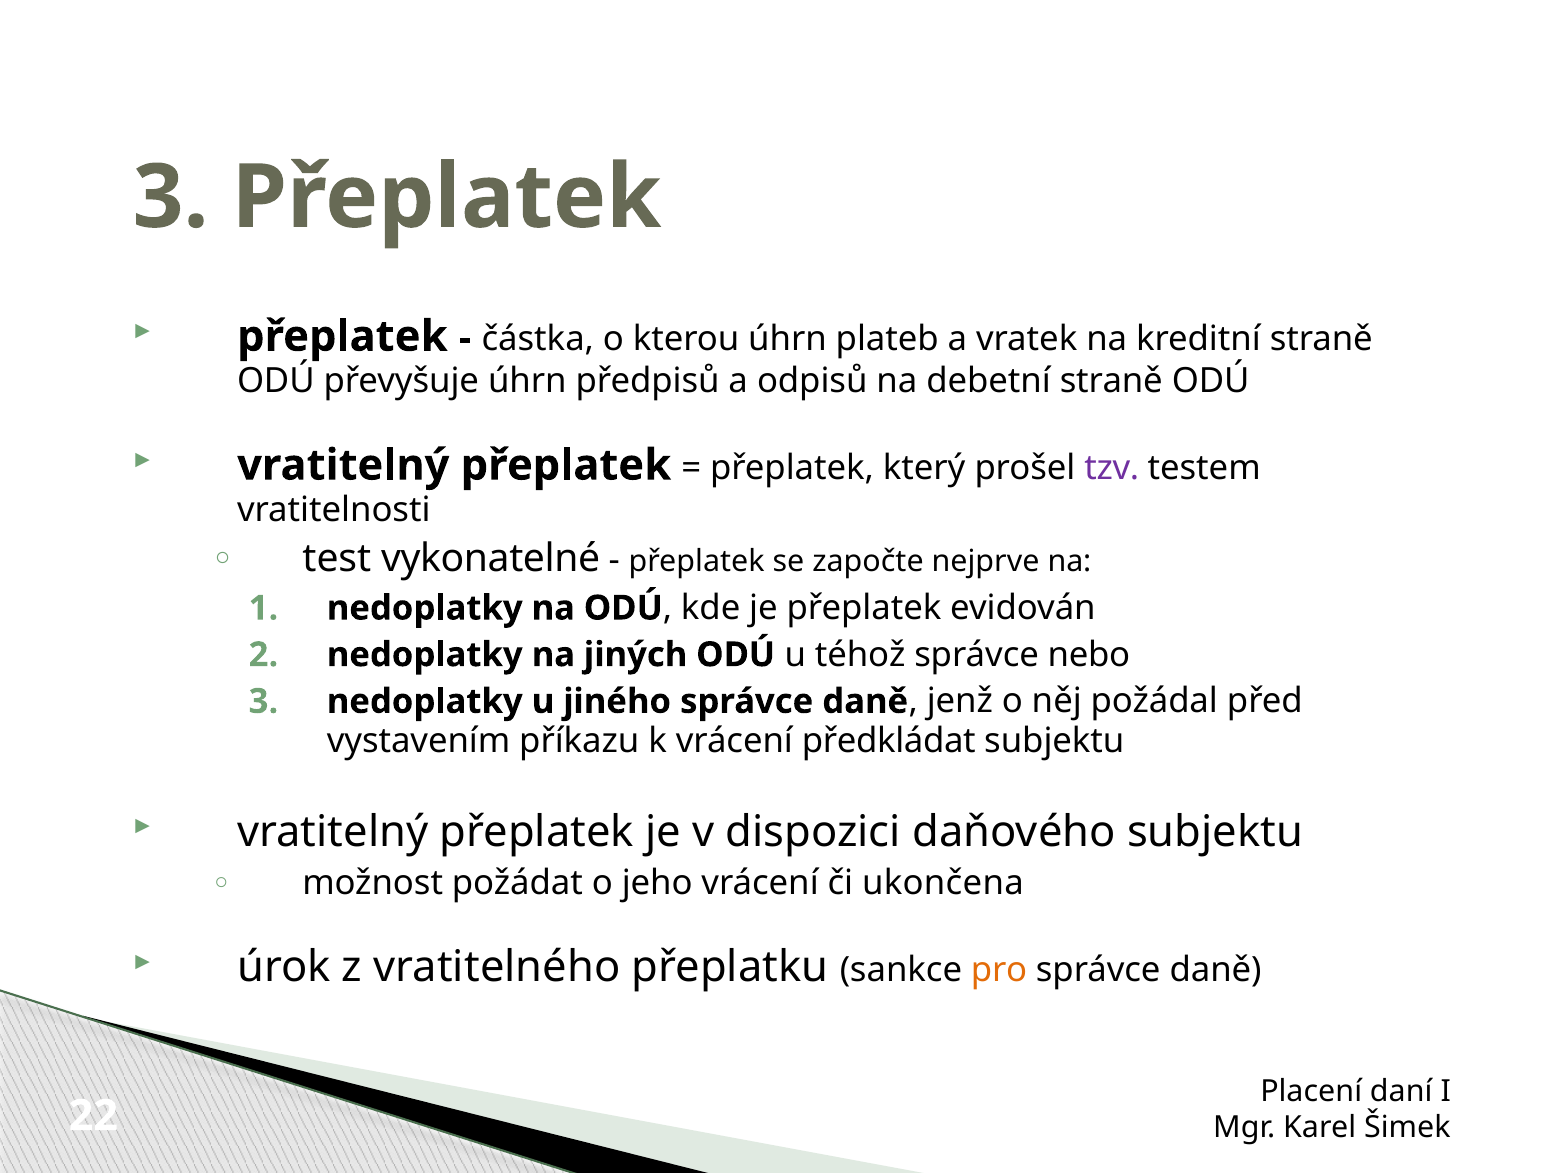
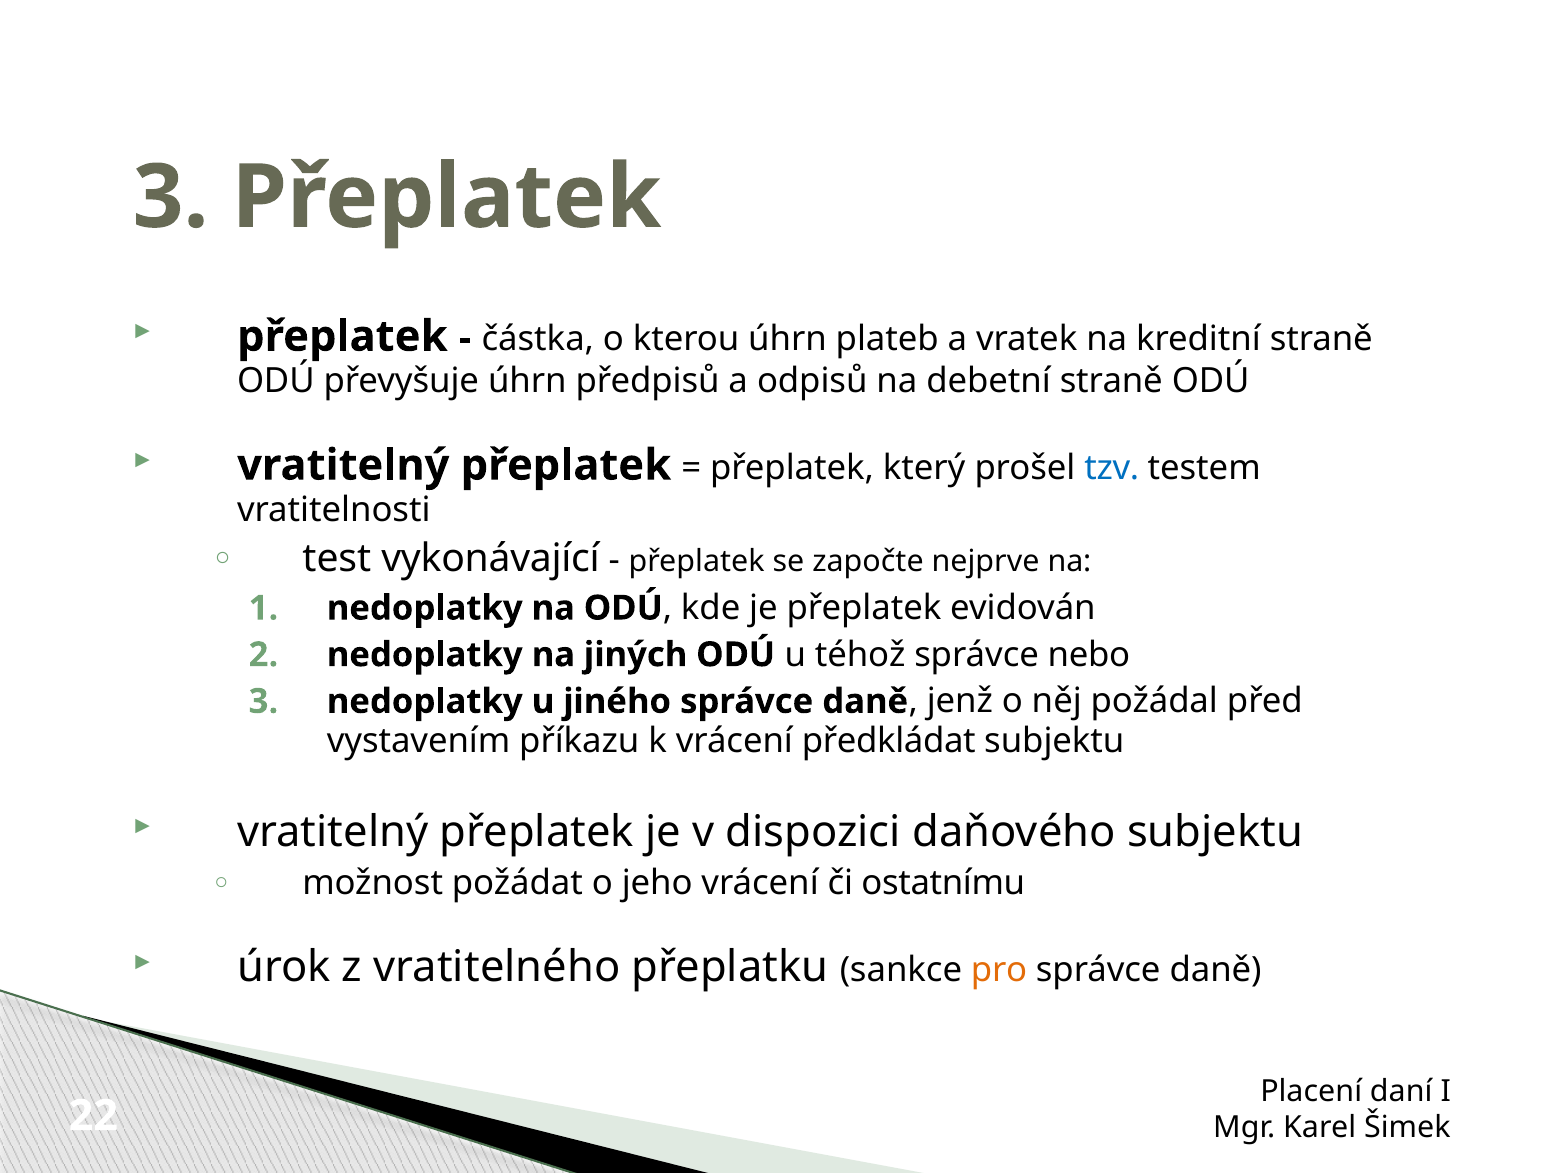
tzv colour: purple -> blue (1112, 468)
vykonatelné: vykonatelné -> vykonávající (491, 559)
ukončena: ukončena -> ostatnímu (943, 883)
